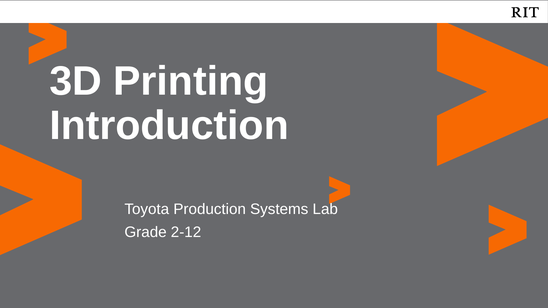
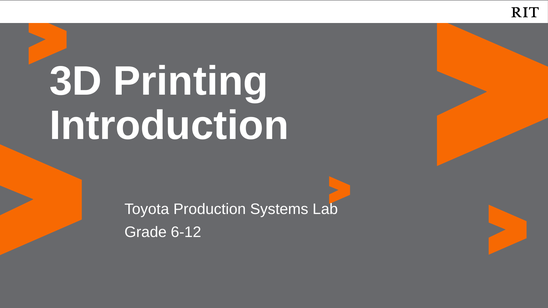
2-12: 2-12 -> 6-12 (186, 232)
